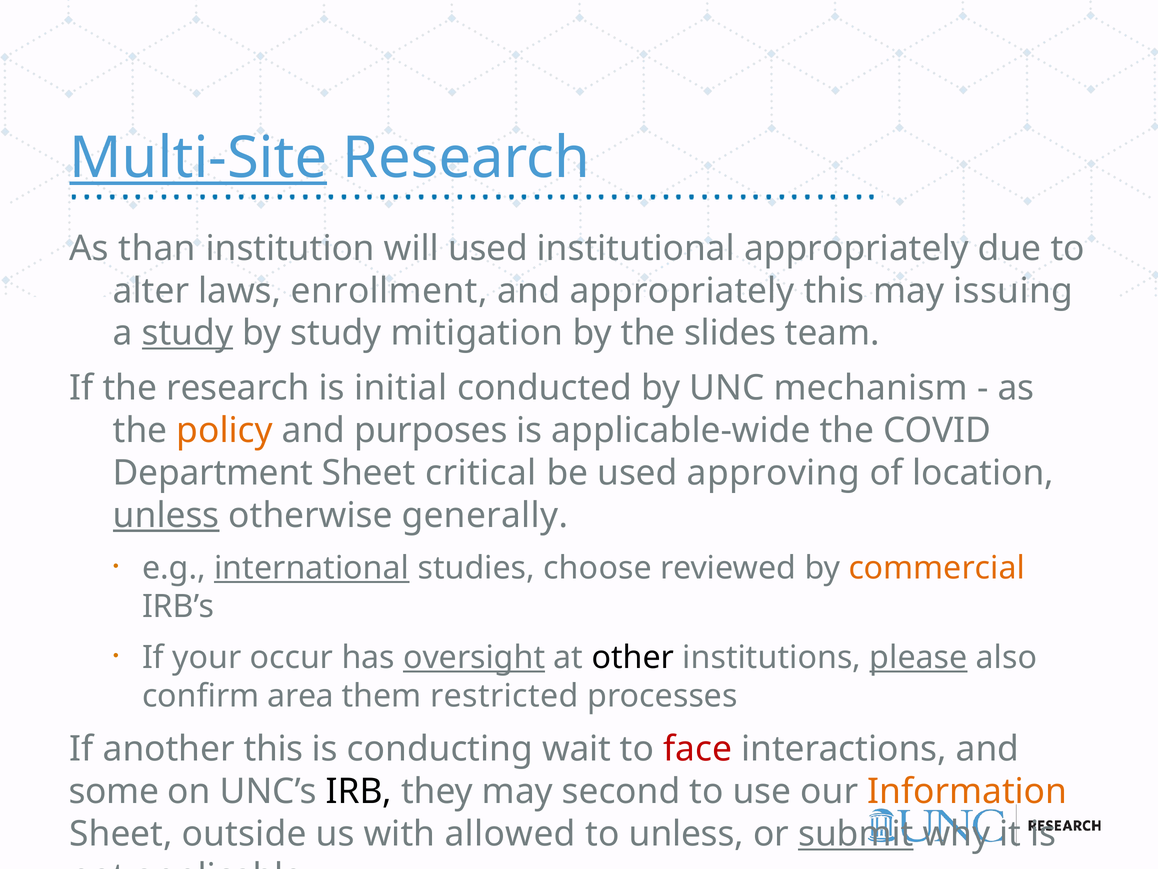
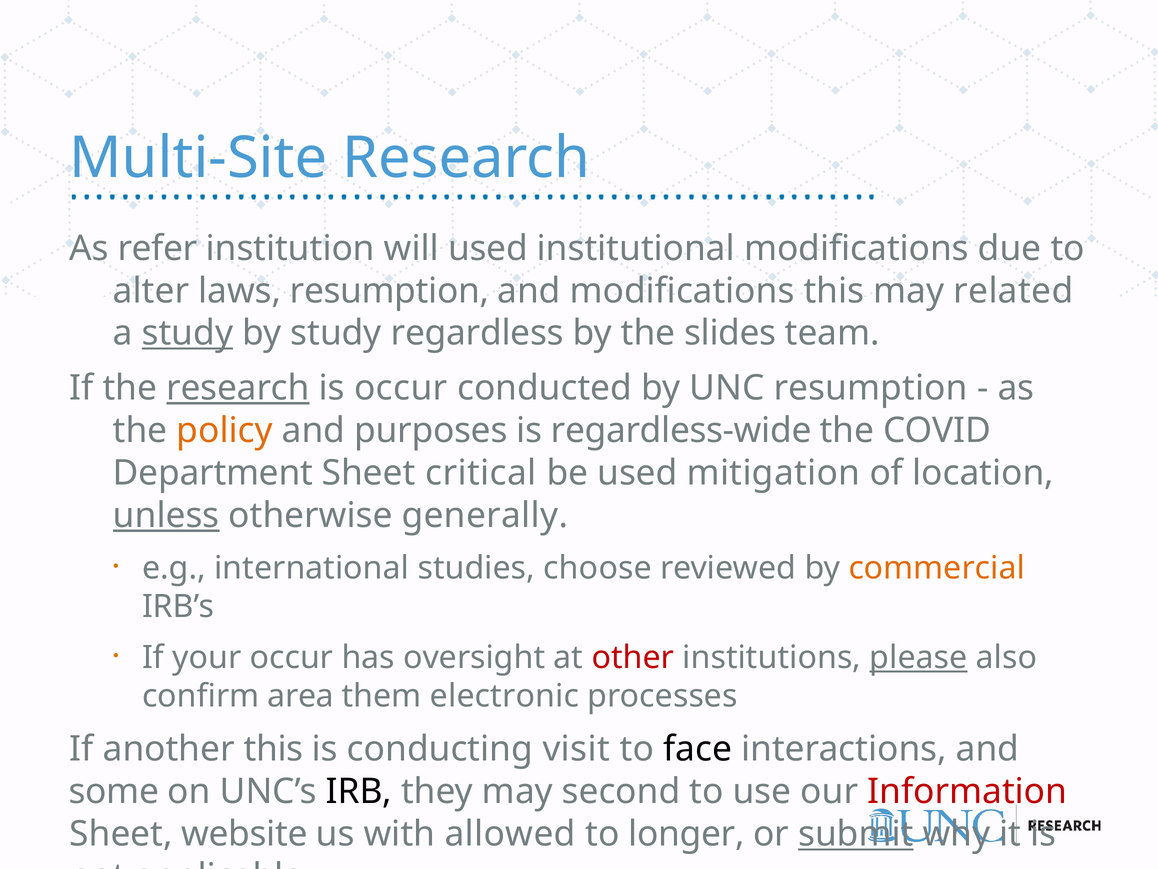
Multi-Site underline: present -> none (198, 158)
than: than -> refer (157, 248)
institutional appropriately: appropriately -> modifications (856, 248)
laws enrollment: enrollment -> resumption (389, 291)
and appropriately: appropriately -> modifications (682, 291)
issuing: issuing -> related (1013, 291)
mitigation: mitigation -> regardless (477, 333)
research underline: none -> present (238, 388)
is initial: initial -> occur (401, 388)
UNC mechanism: mechanism -> resumption (871, 388)
applicable-wide: applicable-wide -> regardless-wide (681, 430)
approving: approving -> mitigation (773, 473)
international underline: present -> none (312, 568)
oversight underline: present -> none (474, 657)
other colour: black -> red (633, 657)
restricted: restricted -> electronic (504, 696)
wait: wait -> visit (576, 749)
face colour: red -> black (698, 749)
Information colour: orange -> red (967, 791)
outside: outside -> website (244, 834)
to unless: unless -> longer (686, 834)
